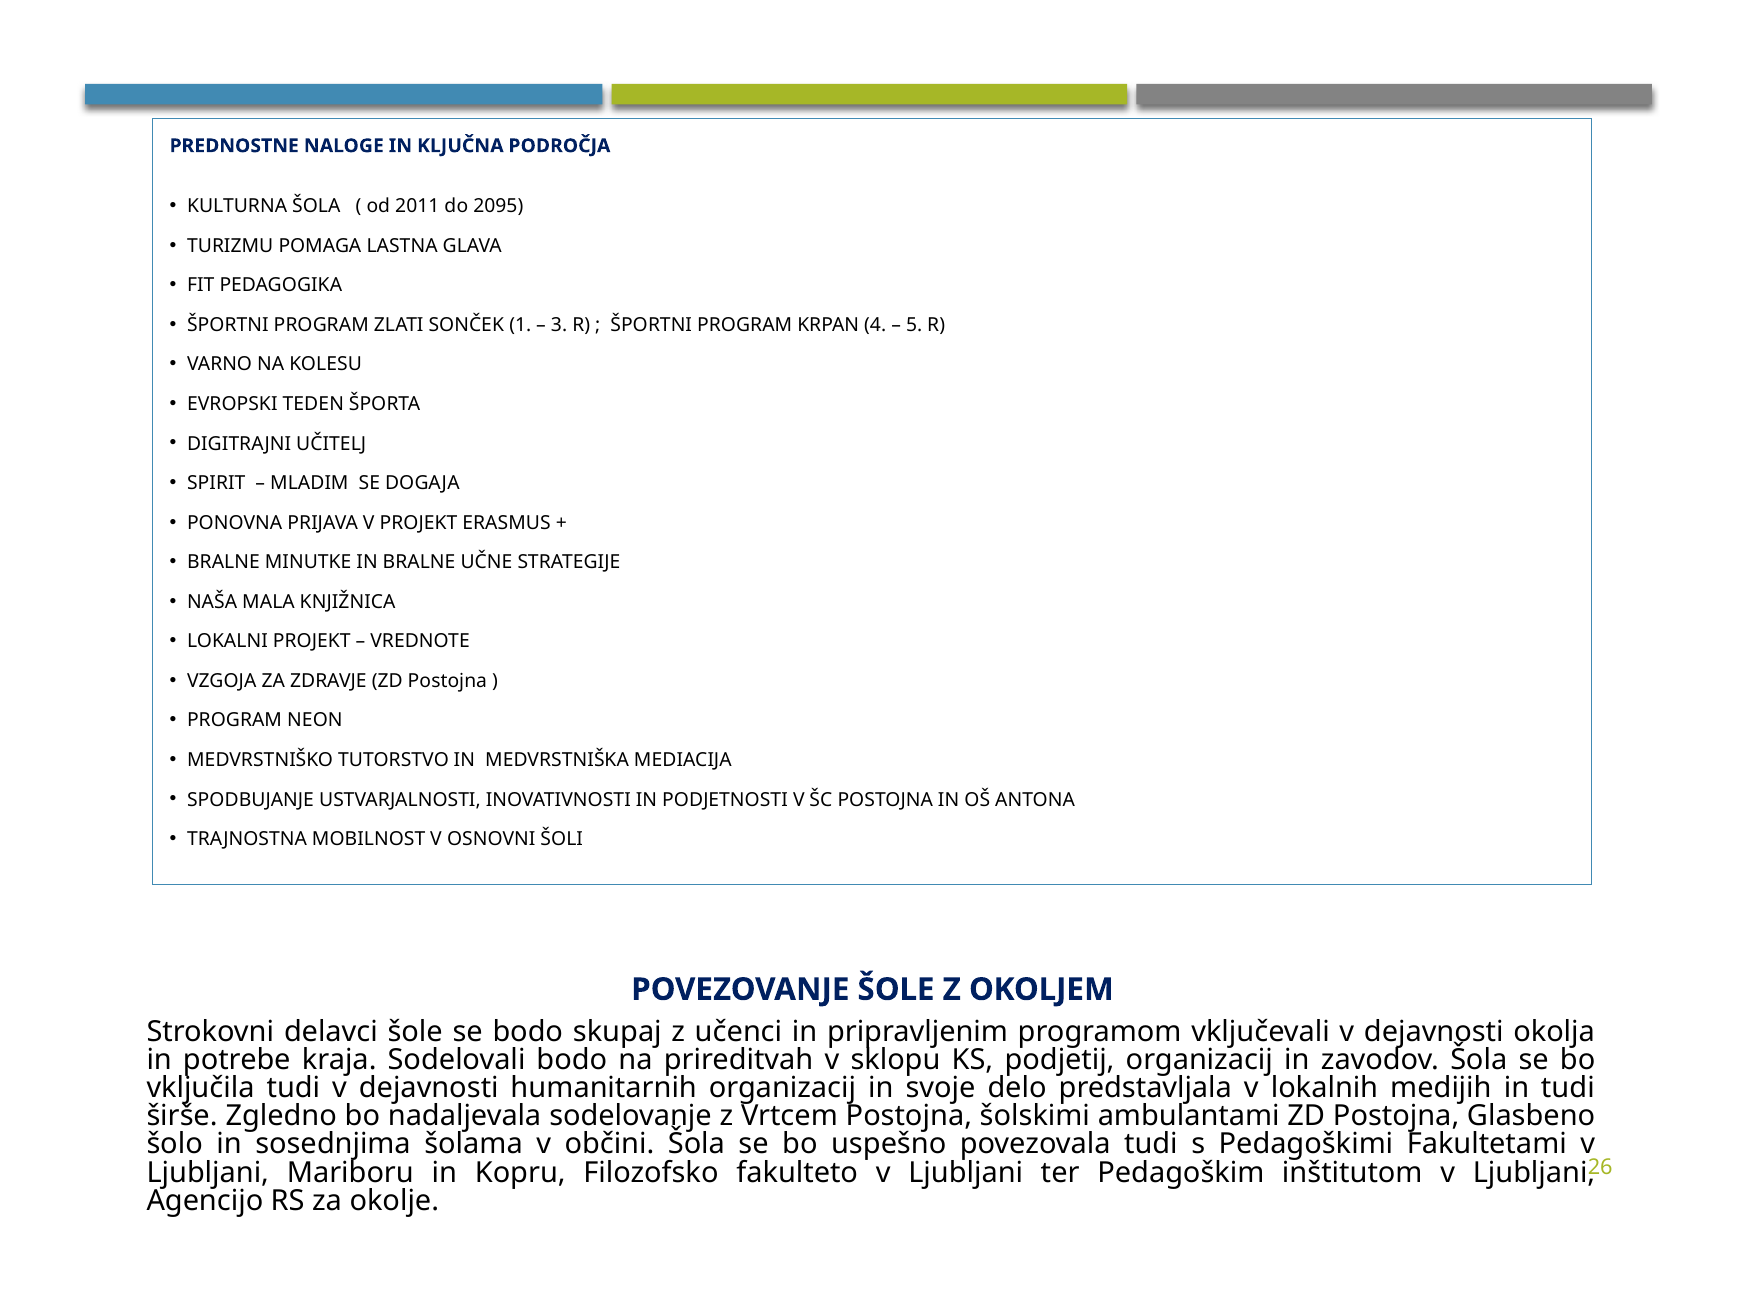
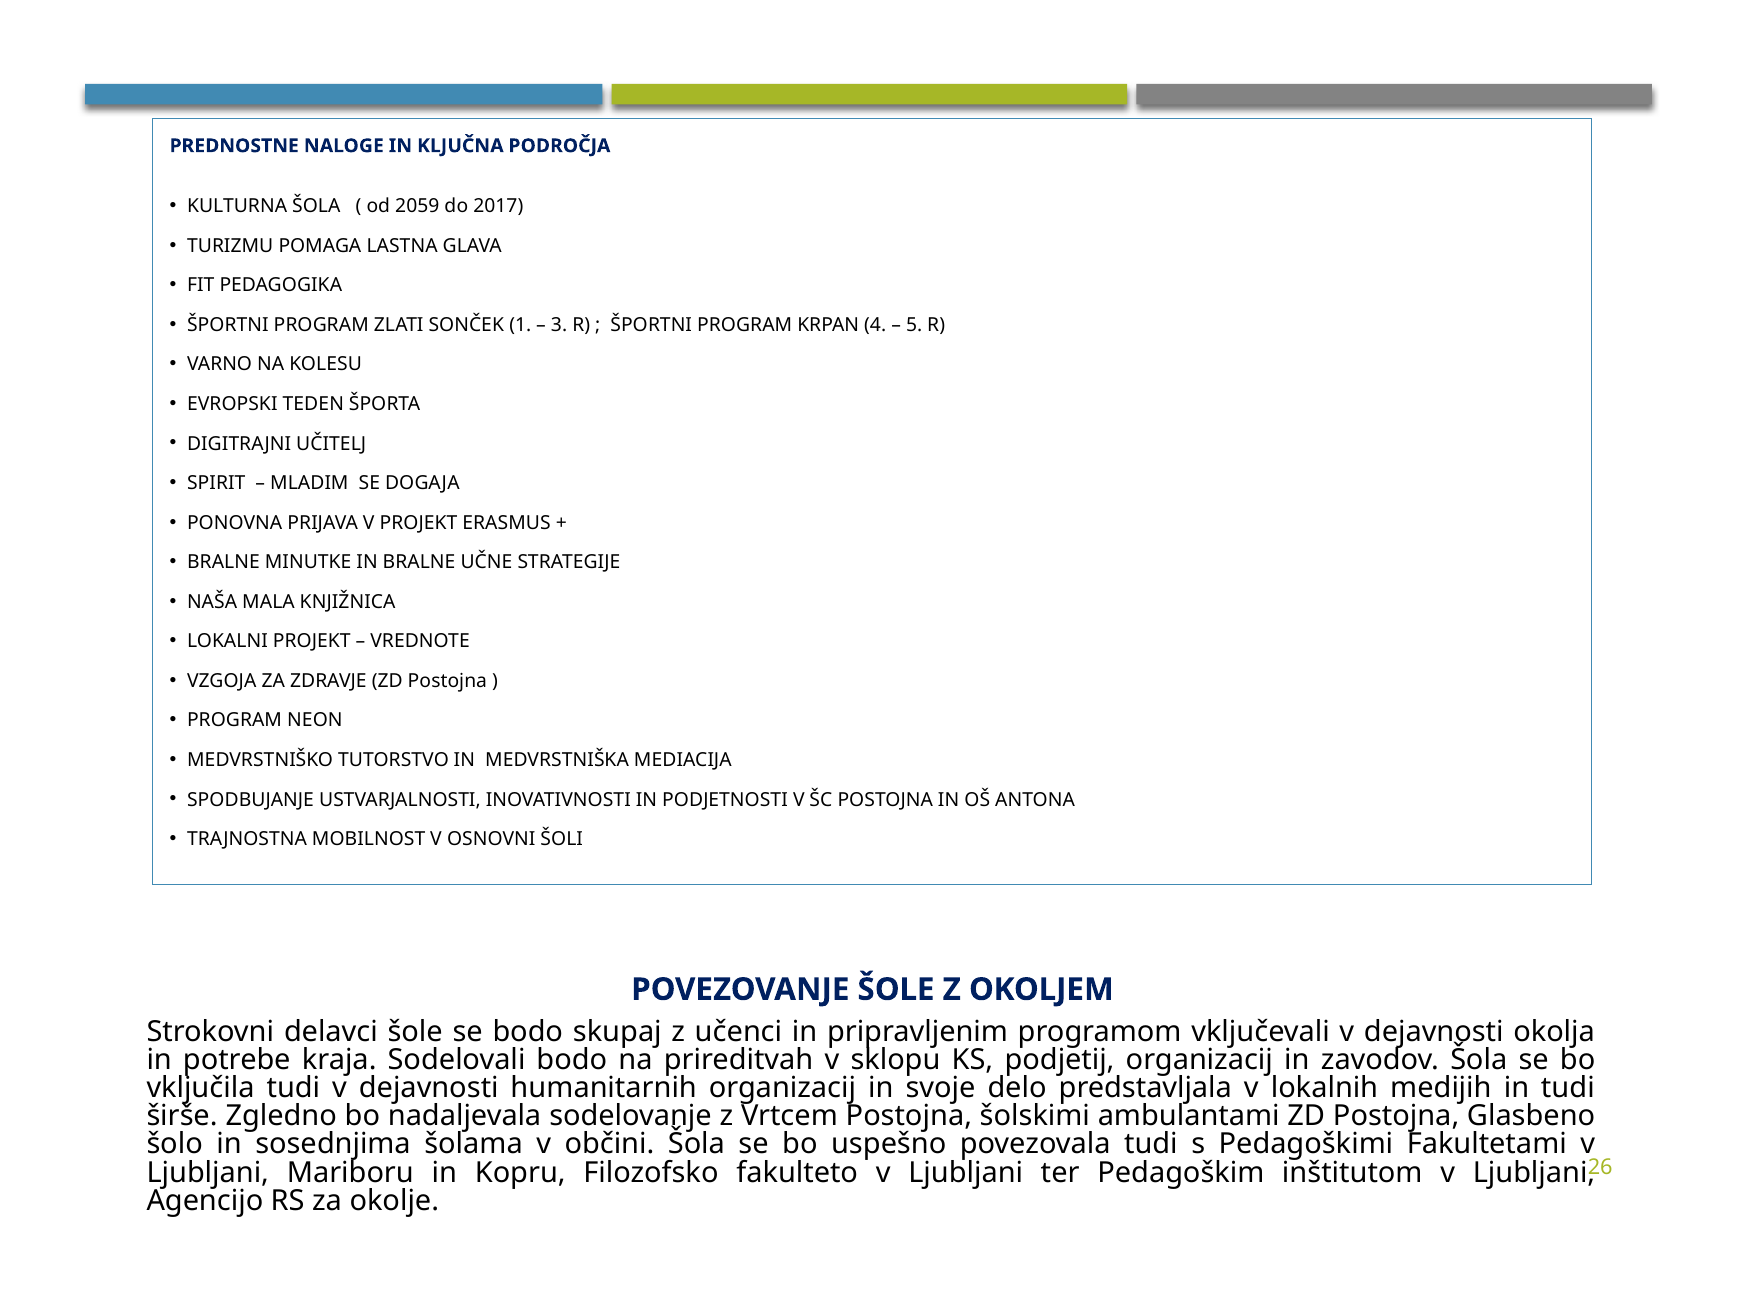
2011: 2011 -> 2059 (417, 206)
2095: 2095 -> 2017 (498, 206)
